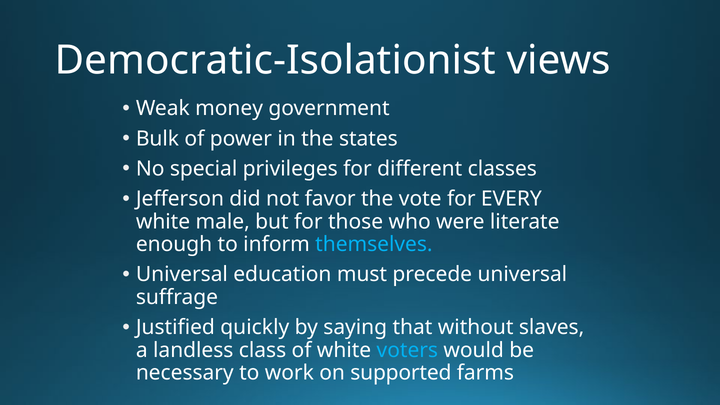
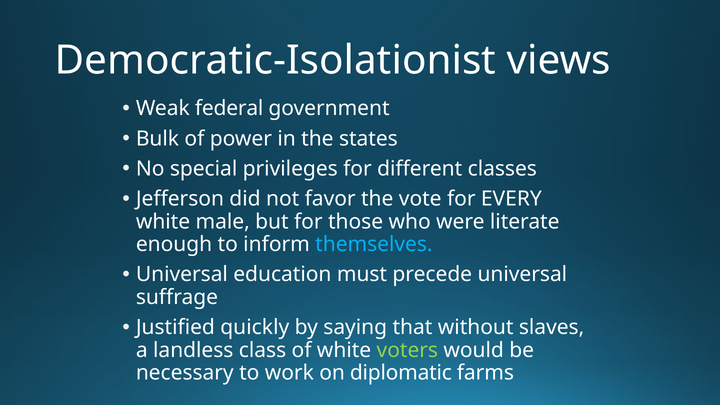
money: money -> federal (229, 108)
voters colour: light blue -> light green (407, 350)
supported: supported -> diplomatic (401, 373)
